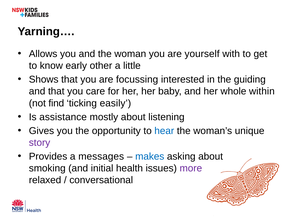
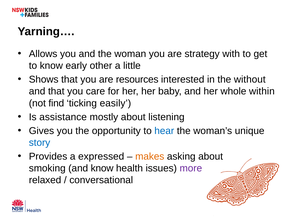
yourself: yourself -> strategy (202, 54)
focussing: focussing -> resources (137, 79)
guiding: guiding -> without (250, 79)
story colour: purple -> blue (40, 143)
messages: messages -> expressed (101, 156)
makes colour: blue -> orange (150, 156)
and initial: initial -> know (102, 168)
